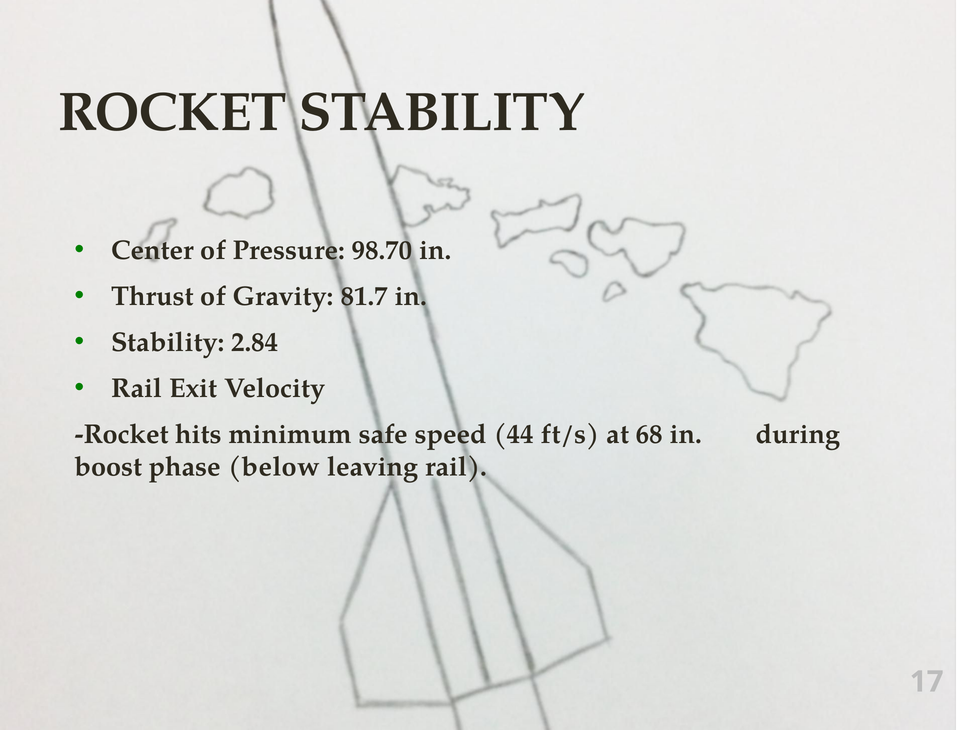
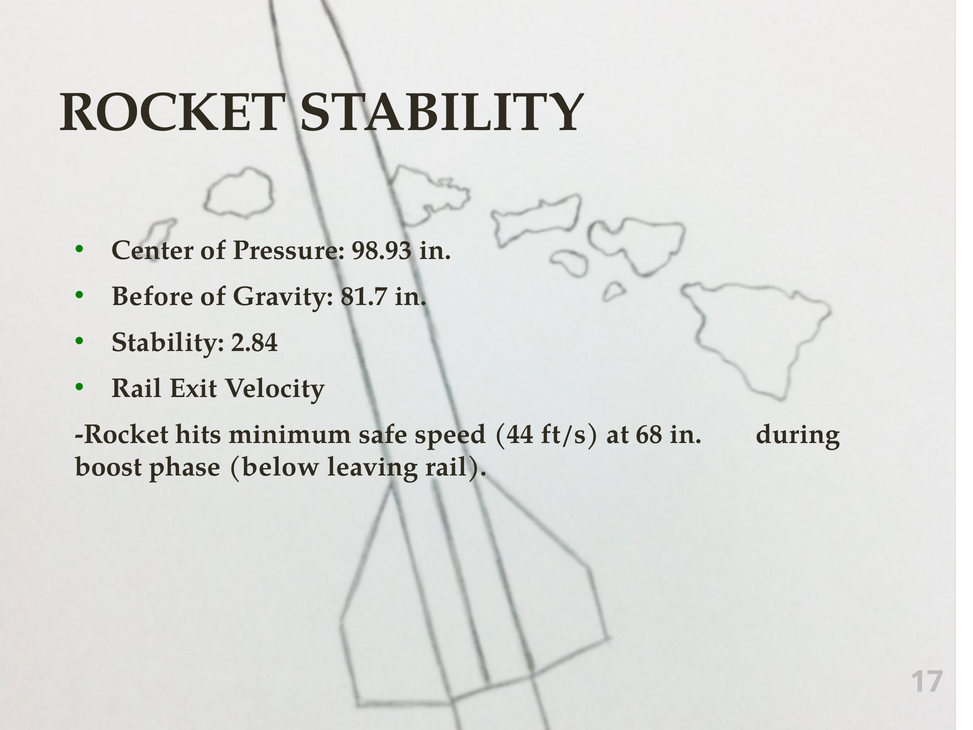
98.70: 98.70 -> 98.93 (382, 250)
Thrust: Thrust -> Before (152, 296)
